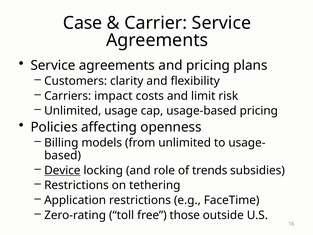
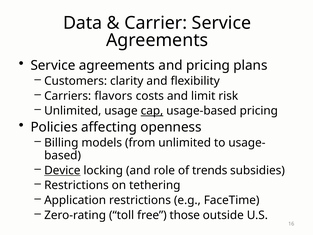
Case: Case -> Data (83, 23)
impact: impact -> flavors (113, 96)
cap underline: none -> present (152, 111)
